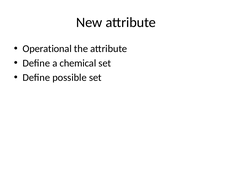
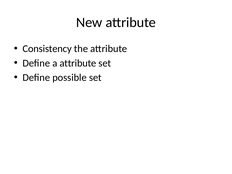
Operational: Operational -> Consistency (47, 49)
a chemical: chemical -> attribute (78, 63)
